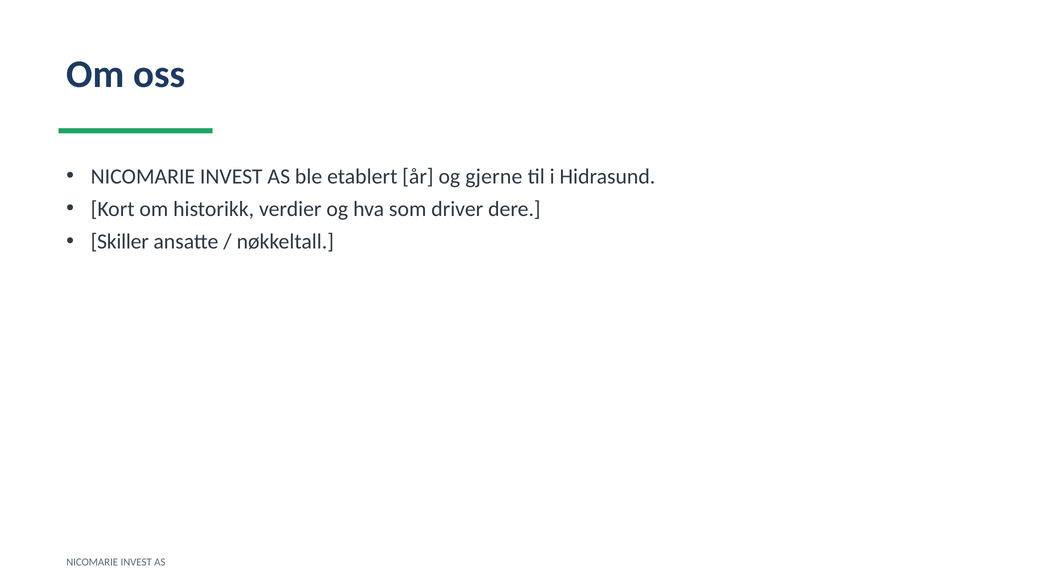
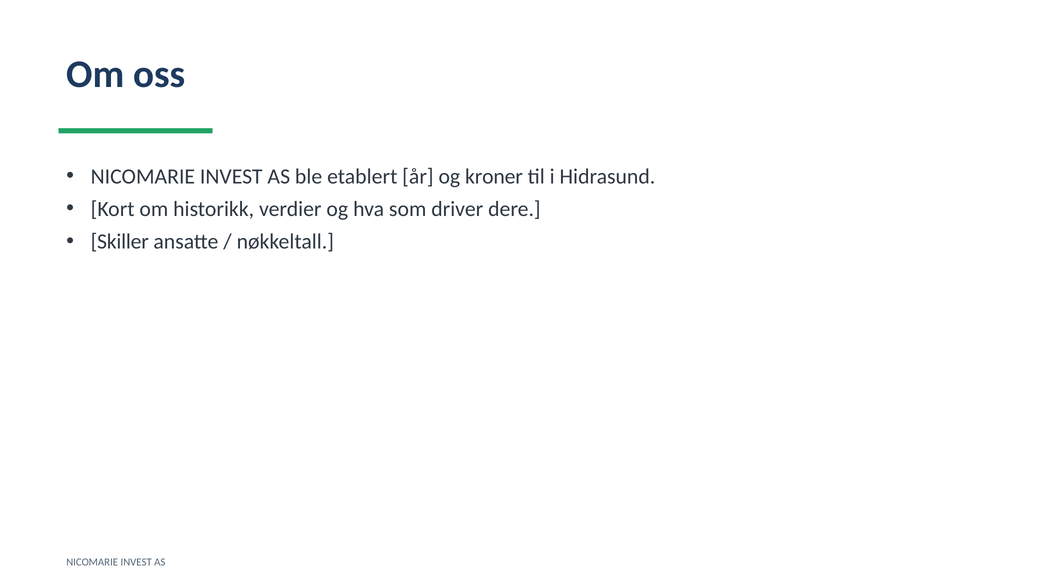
gjerne: gjerne -> kroner (494, 176)
